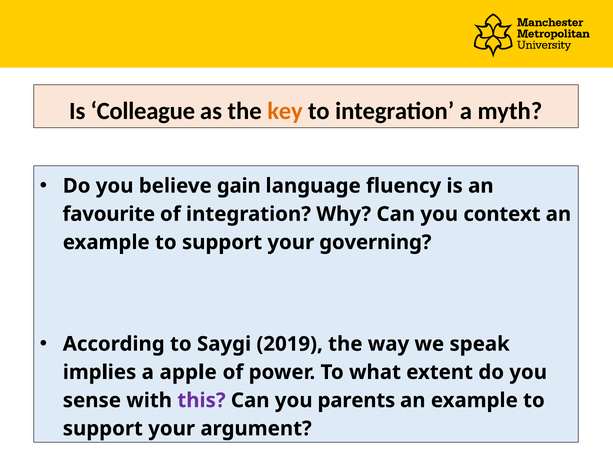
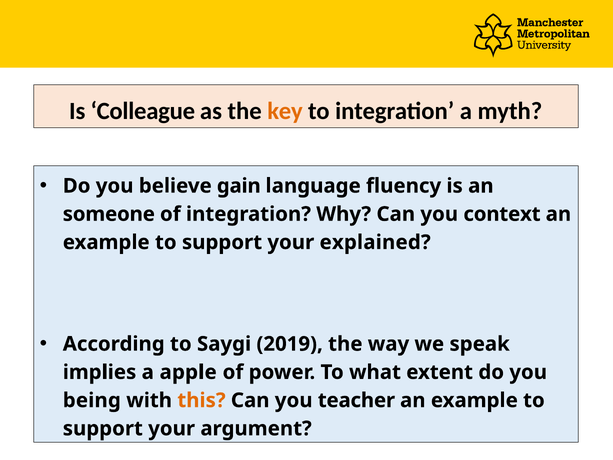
favourite: favourite -> someone (109, 214)
governing: governing -> explained (375, 242)
sense: sense -> being (92, 400)
this colour: purple -> orange (201, 400)
parents: parents -> teacher (356, 400)
